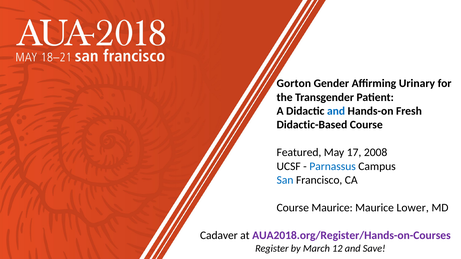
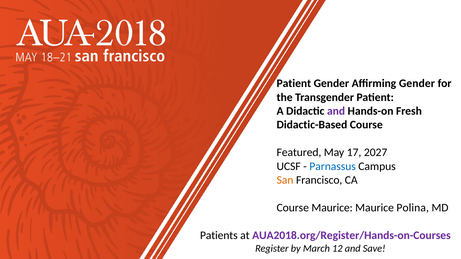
Gorton: Gorton -> Patient (294, 84)
Affirming Urinary: Urinary -> Gender (417, 84)
and colour: blue -> purple (336, 111)
2008: 2008 -> 2027 (376, 153)
San colour: blue -> orange (285, 180)
Lower: Lower -> Polina (413, 208)
Cadaver: Cadaver -> Patients (219, 236)
